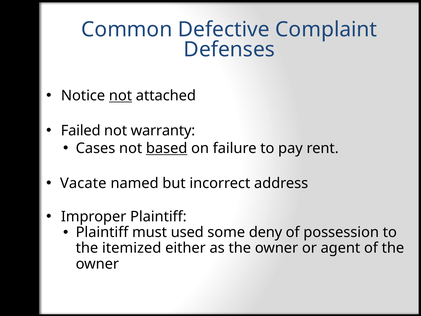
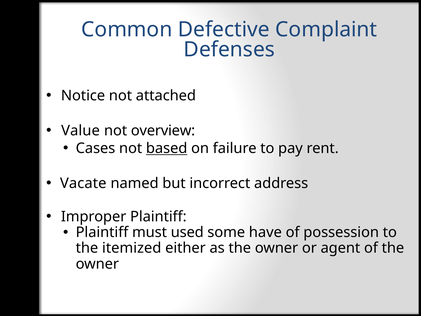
not underline: present -> none (120, 96)
Failed: Failed -> Value (81, 131)
warranty: warranty -> overview (163, 131)
deny: deny -> have (265, 232)
